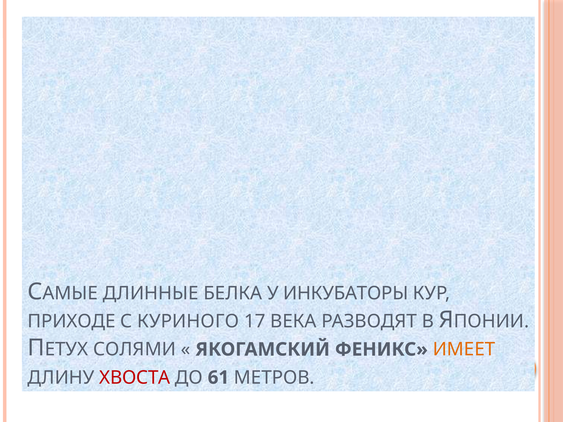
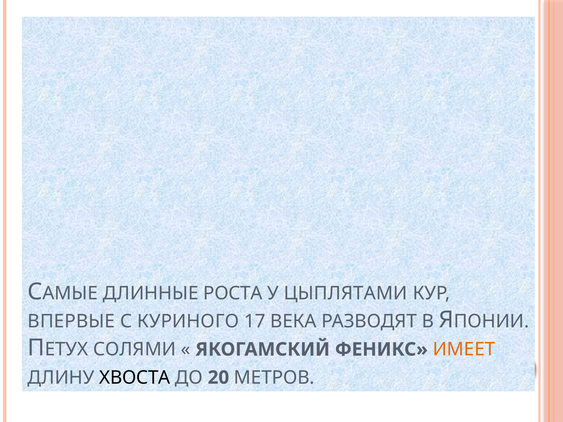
БЕЛКА: БЕЛКА -> РОСТА (233, 293)
ИНКУБАТОРЫ: ИНКУБАТОРЫ -> ЦЫПЛЯТАМИ (346, 293)
ПРИХОДЕ: ПРИХОДЕ -> ВПЕРВЫЕ (71, 321)
ХВОСТА colour: red -> black (135, 378)
61: 61 -> 20 (218, 378)
